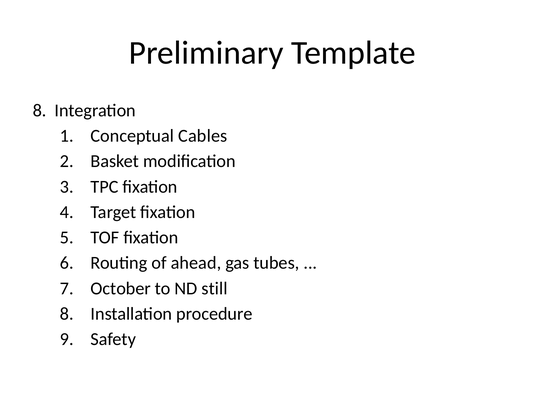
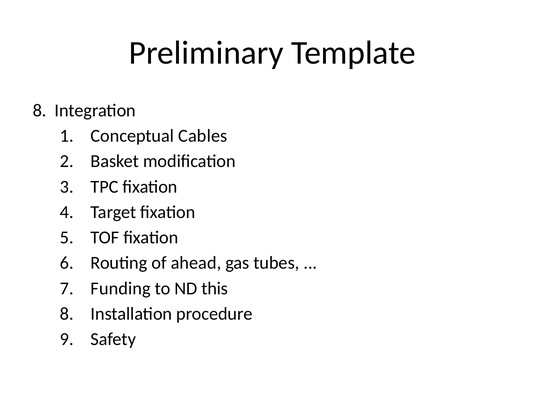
October: October -> Funding (121, 288)
still: still -> this (215, 288)
